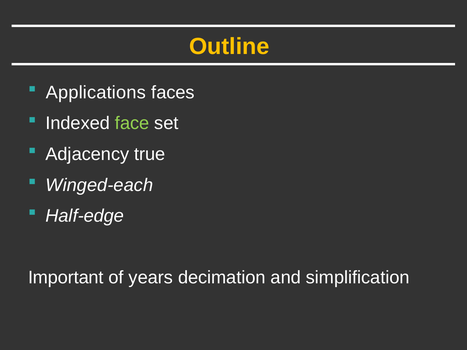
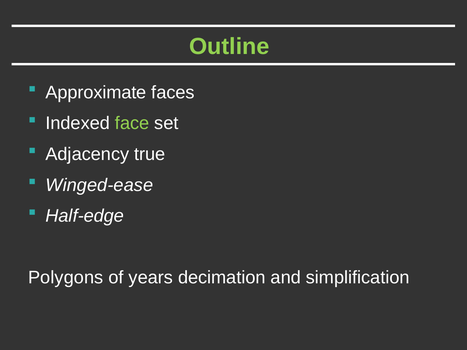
Outline colour: yellow -> light green (229, 46)
Applications: Applications -> Approximate (96, 92)
Winged-each: Winged-each -> Winged-ease (99, 185)
Important: Important -> Polygons (66, 278)
